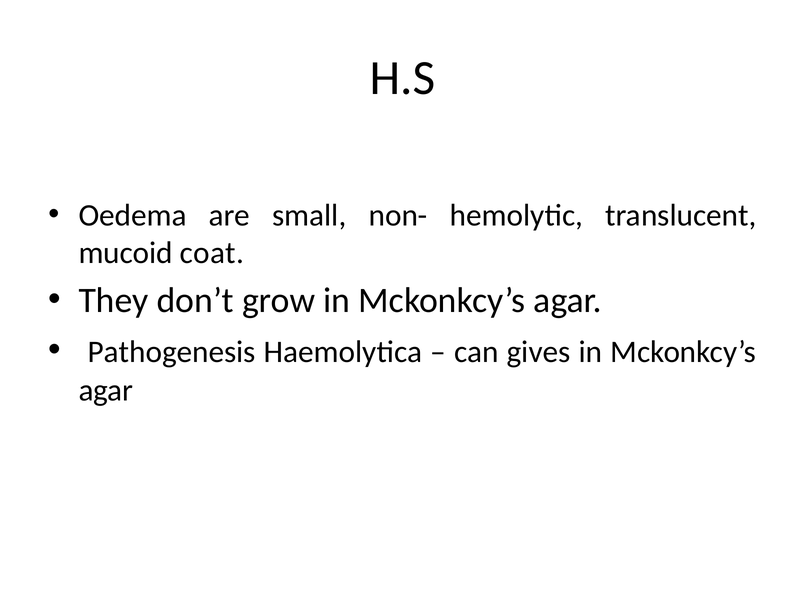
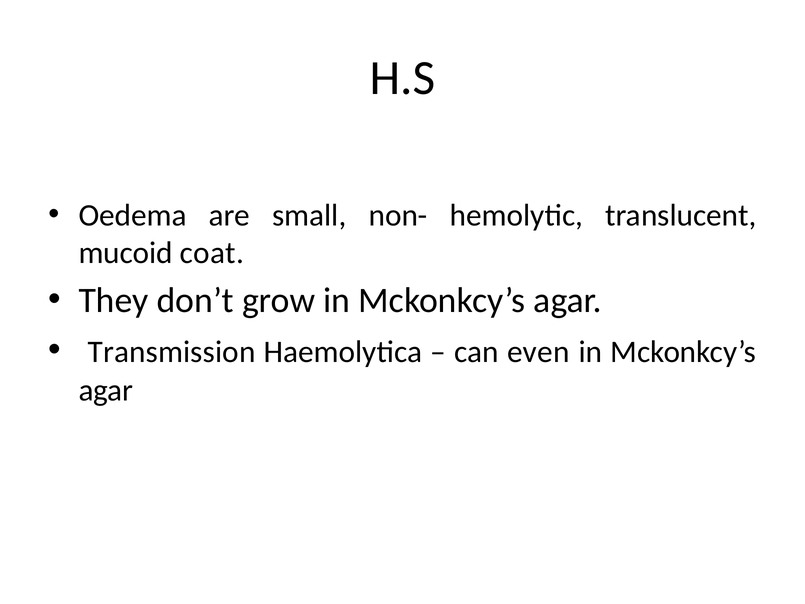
Pathogenesis: Pathogenesis -> Transmission (172, 352)
gives: gives -> even (538, 352)
